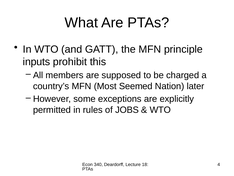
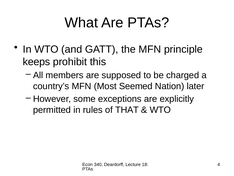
inputs: inputs -> keeps (36, 62)
JOBS: JOBS -> THAT (127, 110)
